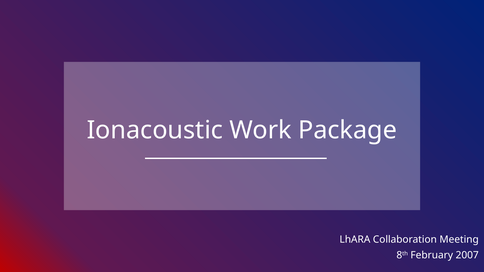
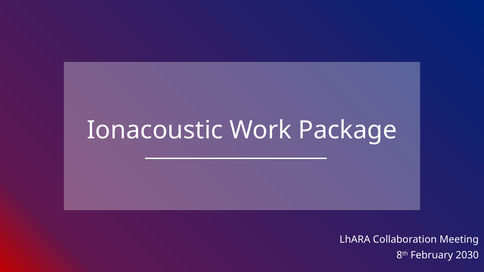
2007: 2007 -> 2030 (467, 256)
